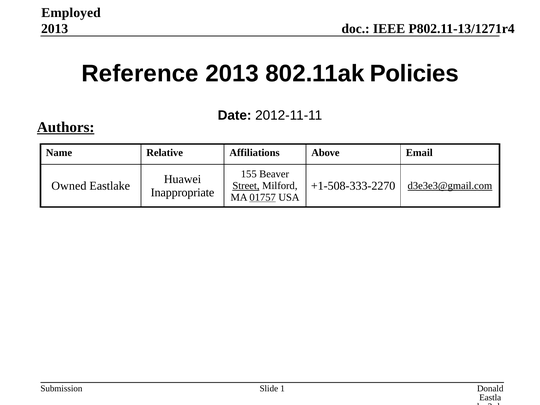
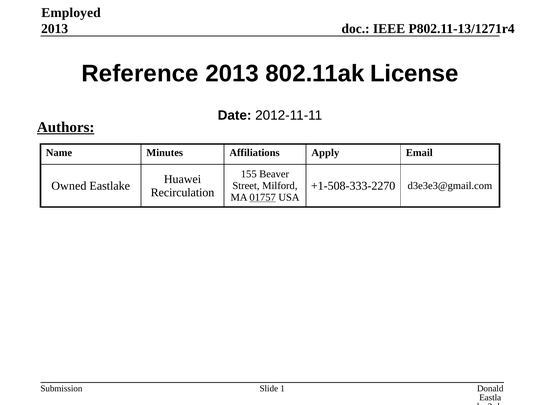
Policies: Policies -> License (414, 74)
Relative: Relative -> Minutes (165, 153)
Above: Above -> Apply (325, 153)
d3e3e3@gmail.com underline: present -> none (450, 186)
Street underline: present -> none (246, 186)
Inappropriate: Inappropriate -> Recirculation (182, 192)
